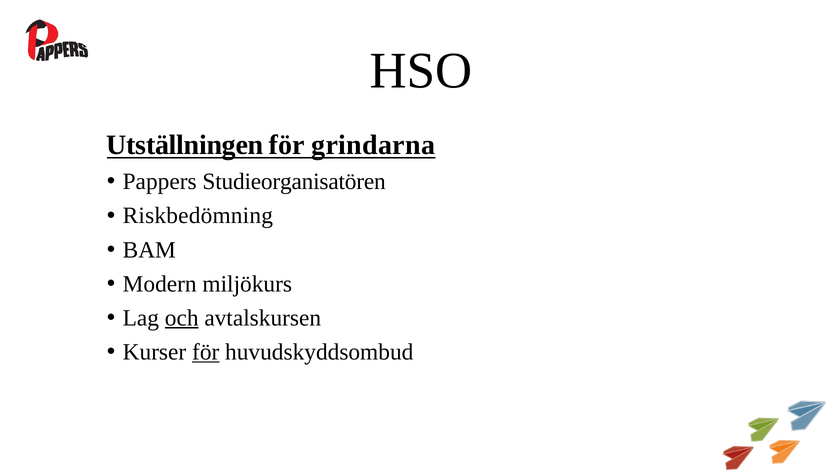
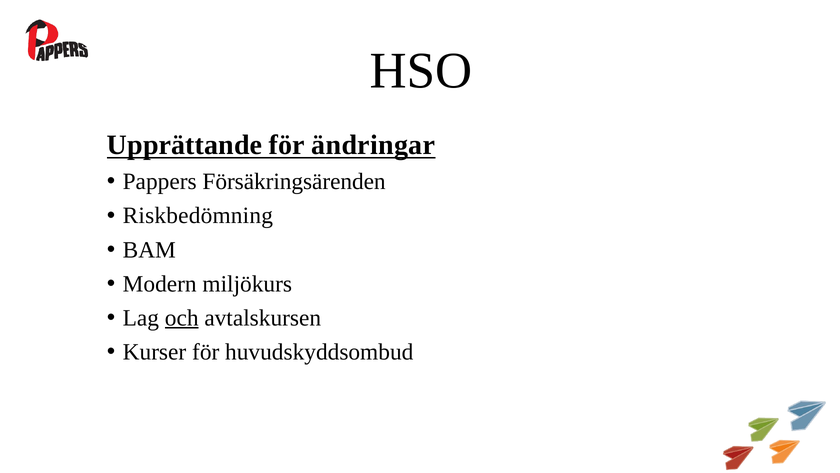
Utställningen: Utställningen -> Upprättande (185, 145)
grindarna: grindarna -> ändringar (373, 145)
Studieorganisatören: Studieorganisatören -> Försäkringsärenden (294, 182)
för underline: present -> none (206, 352)
